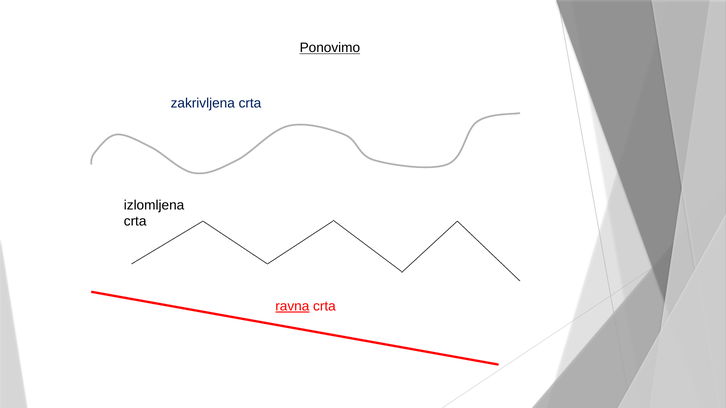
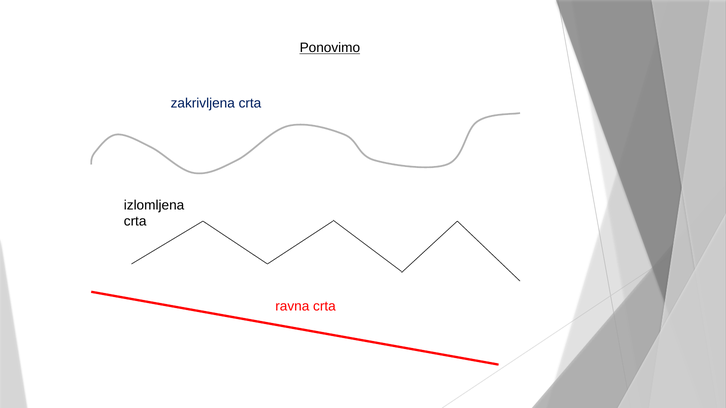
ravna underline: present -> none (292, 307)
